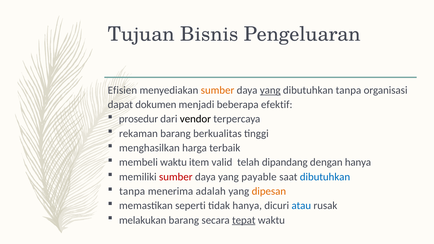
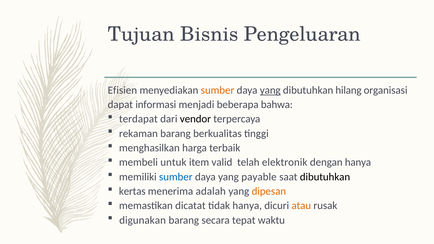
dibutuhkan tanpa: tanpa -> hilang (349, 90)
dokumen: dokumen -> informasi (156, 105)
efektif: efektif -> bahwa (277, 105)
prosedur: prosedur -> terdapat (138, 119)
membeli waktu: waktu -> untuk (173, 162)
dipandang: dipandang -> elektronik (285, 162)
sumber colour: red -> blue (176, 177)
dibutuhkan colour: blue -> black (325, 177)
tanpa: tanpa -> kertas (132, 191)
seperti: seperti -> dicatat (190, 206)
atau colour: blue -> orange (301, 206)
melakukan: melakukan -> digunakan (143, 220)
tepat underline: present -> none (244, 220)
